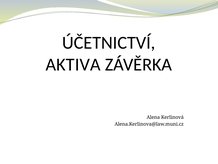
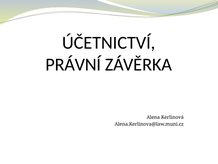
AKTIVA: AKTIVA -> PRÁVNÍ (73, 64)
